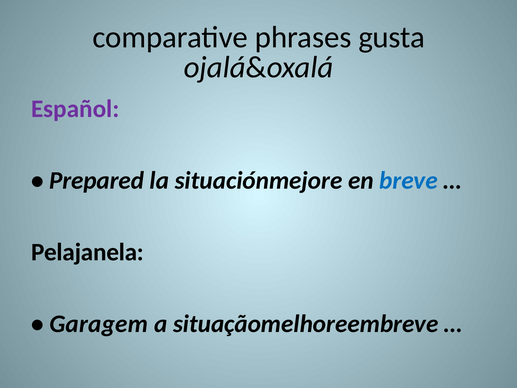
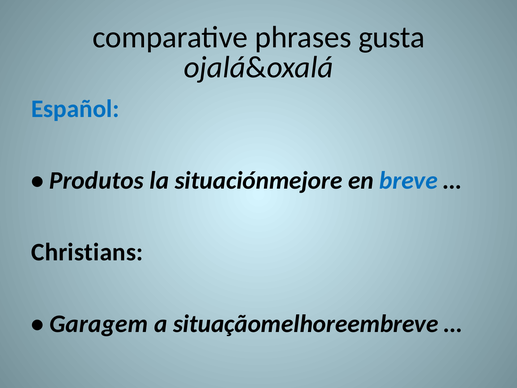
Español colour: purple -> blue (75, 109)
Prepared: Prepared -> Produtos (96, 180)
Pelajanela: Pelajanela -> Christians (87, 252)
